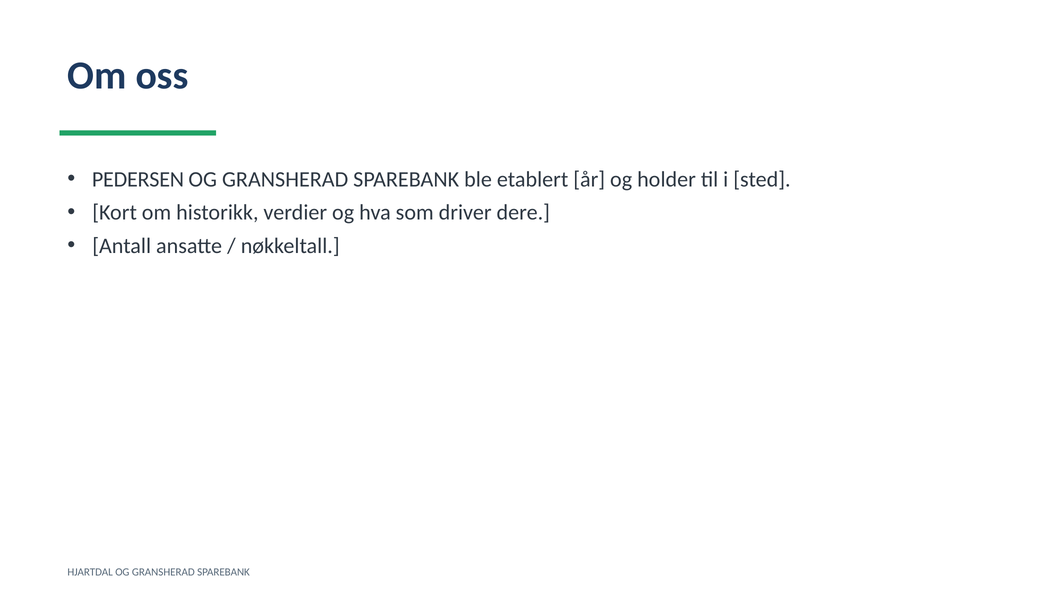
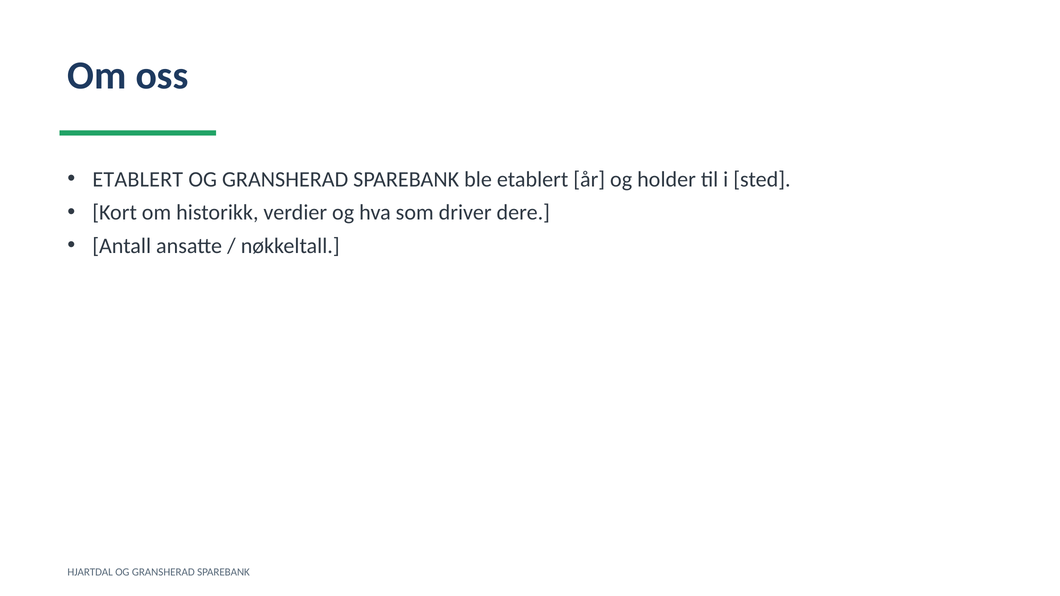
PEDERSEN: PEDERSEN -> ETABLERT (138, 180)
